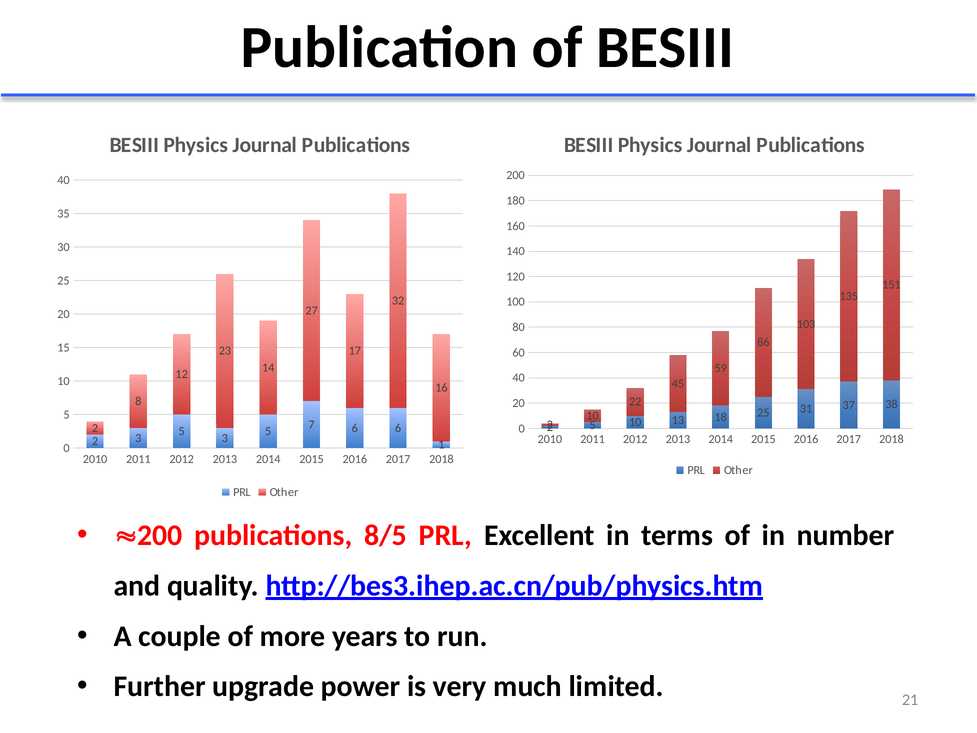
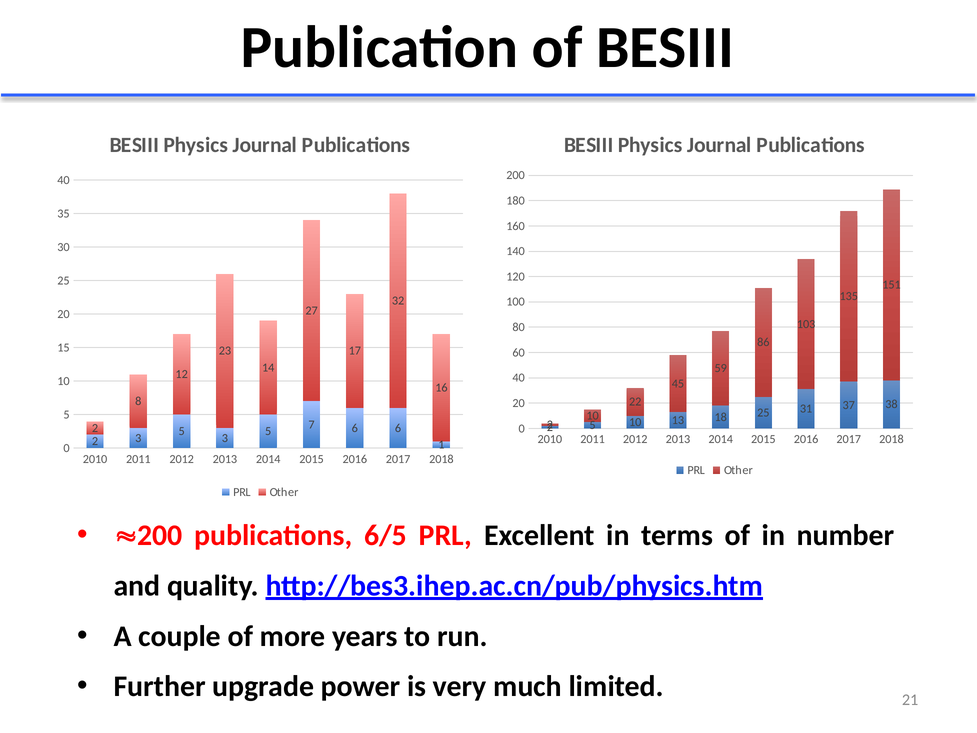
8/5: 8/5 -> 6/5 (386, 535)
